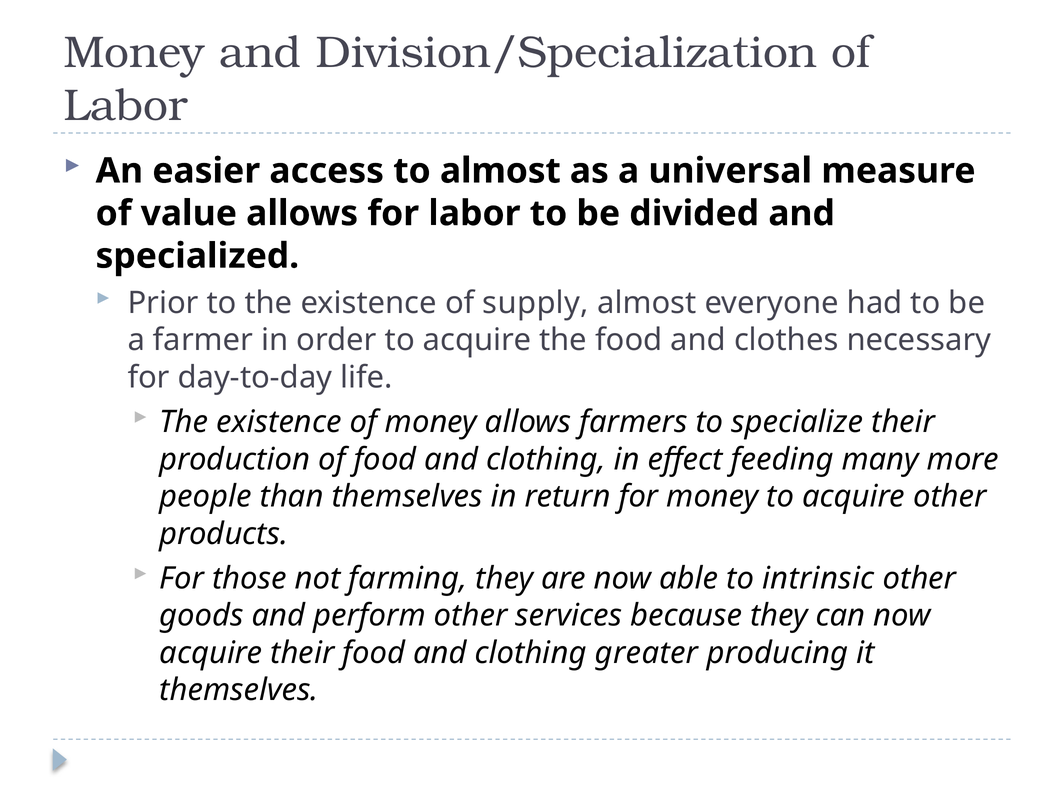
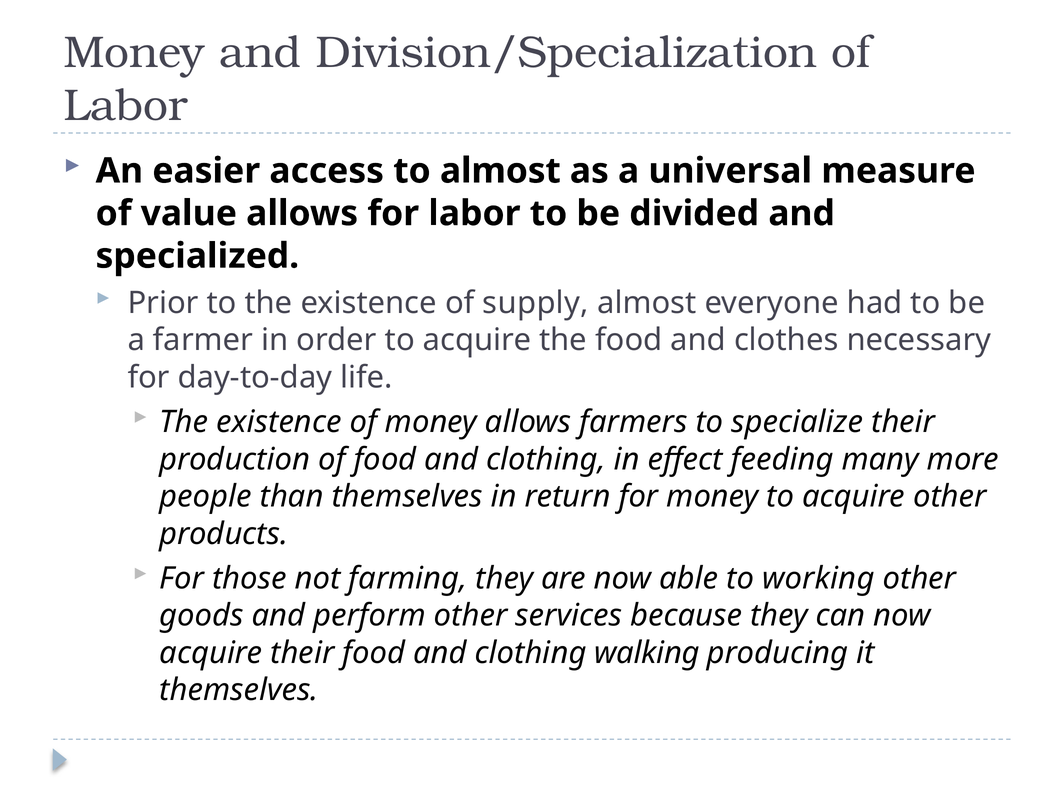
intrinsic: intrinsic -> working (818, 578)
greater: greater -> walking (647, 653)
